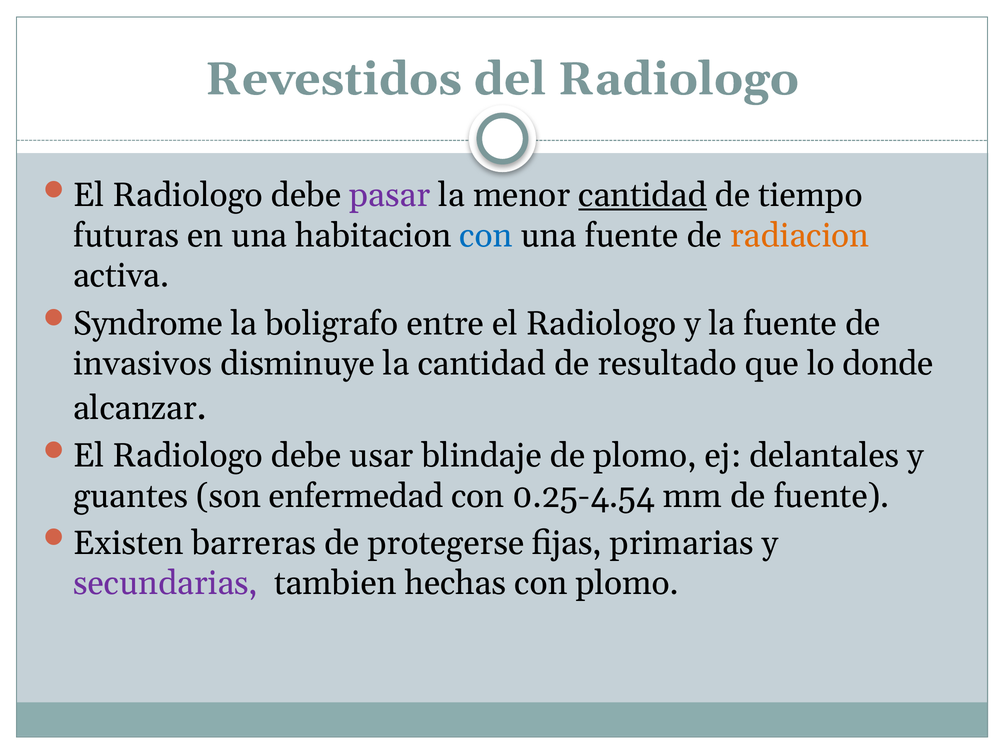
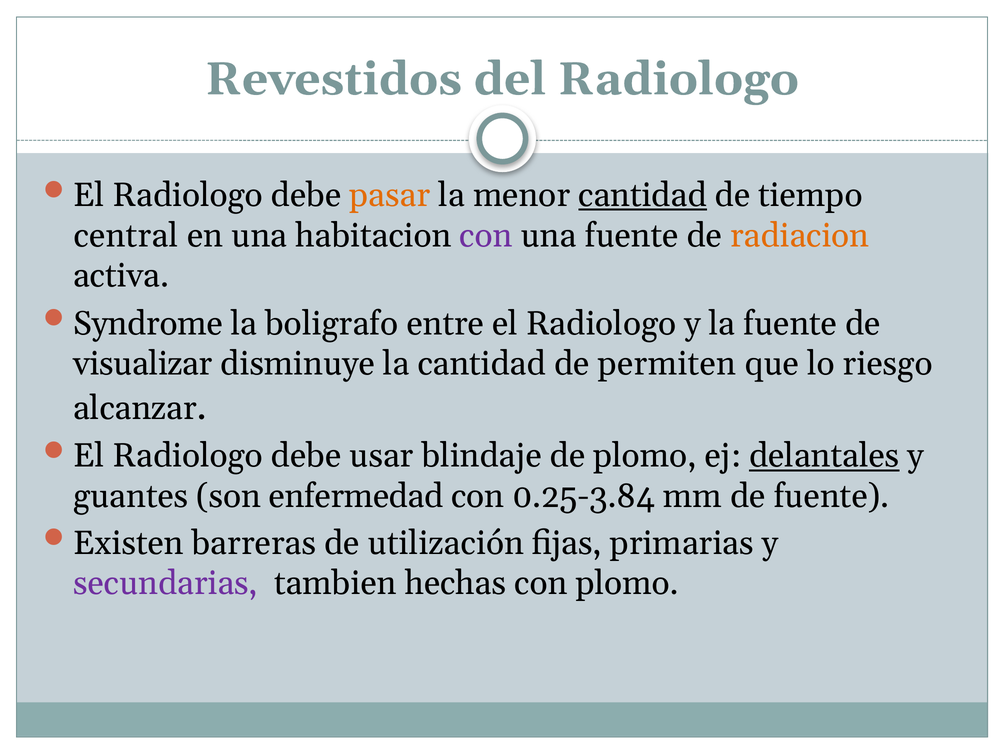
pasar colour: purple -> orange (390, 195)
futuras: futuras -> central (126, 235)
con colour: blue -> purple (486, 235)
invasivos: invasivos -> visualizar (143, 364)
resultado: resultado -> permiten (667, 364)
donde: donde -> riesgo (888, 364)
delantales underline: none -> present (824, 456)
0.25-4.54: 0.25-4.54 -> 0.25-3.84 (584, 496)
protegerse: protegerse -> utilización (446, 543)
